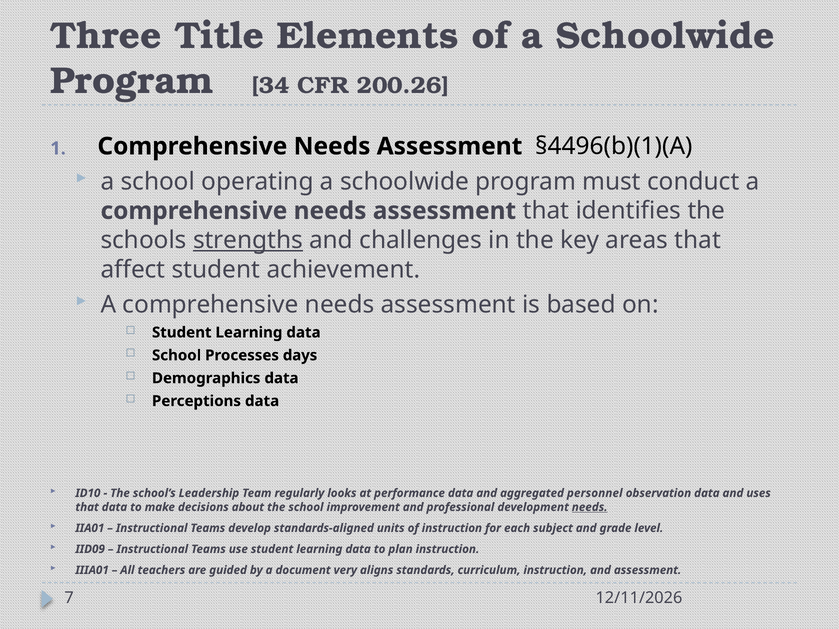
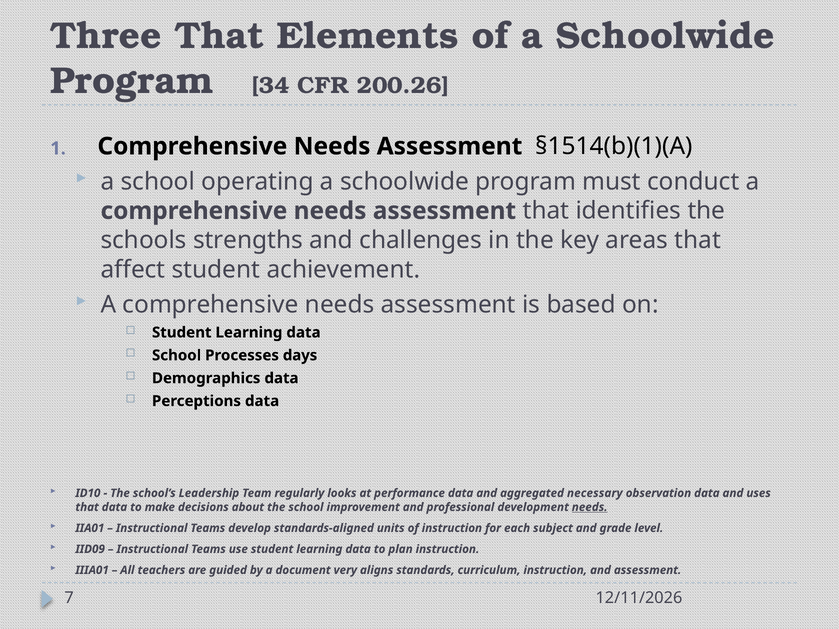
Three Title: Title -> That (220, 36)
§4496(b)(1)(A: §4496(b)(1)(A -> §1514(b)(1)(A (614, 146)
strengths underline: present -> none (248, 240)
personnel: personnel -> necessary (595, 493)
